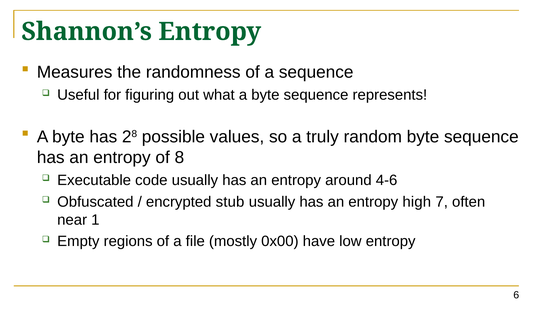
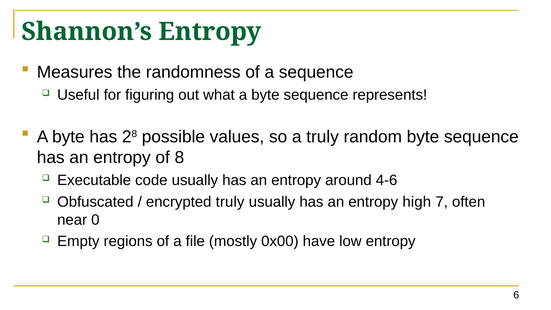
encrypted stub: stub -> truly (230, 202)
1: 1 -> 0 (95, 220)
